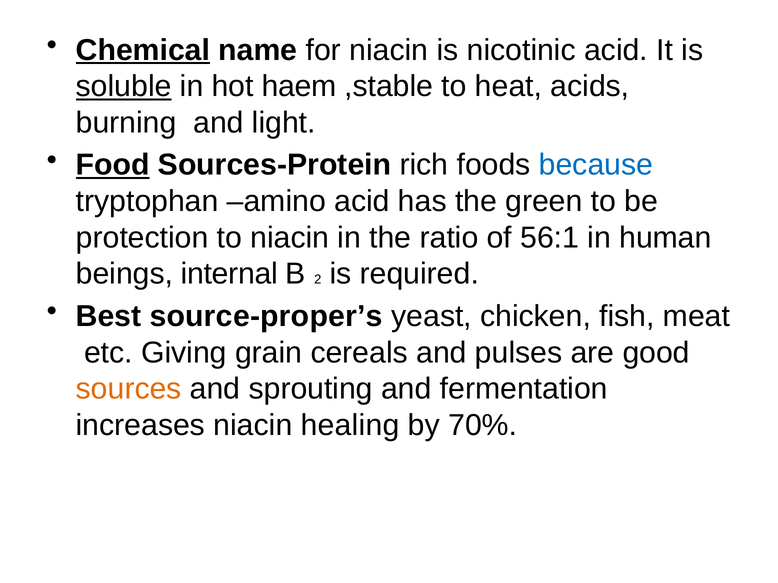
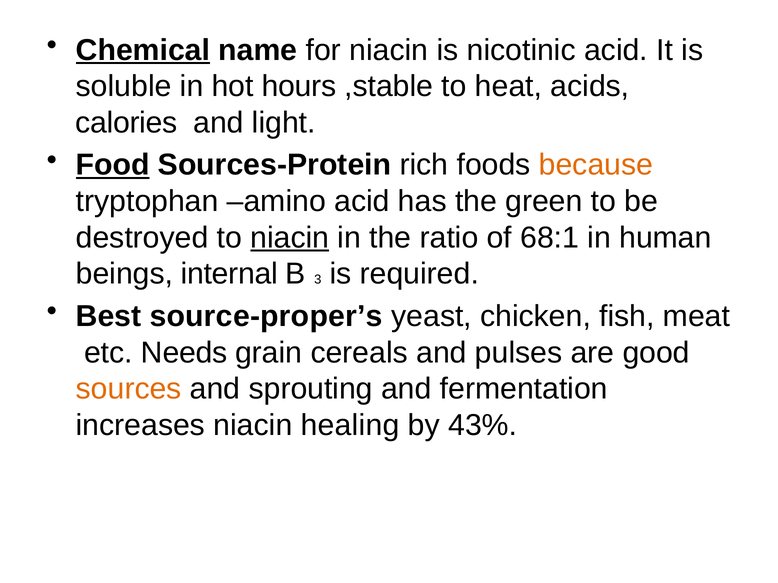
soluble underline: present -> none (124, 86)
haem: haem -> hours (299, 86)
burning: burning -> calories (126, 123)
because colour: blue -> orange (596, 165)
protection: protection -> destroyed (142, 238)
niacin underline: none -> present (290, 238)
56:1: 56:1 -> 68:1 (550, 238)
2: 2 -> 3 (318, 280)
Giving: Giving -> Needs (184, 353)
70%: 70% -> 43% (483, 426)
